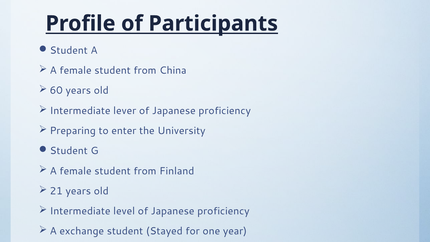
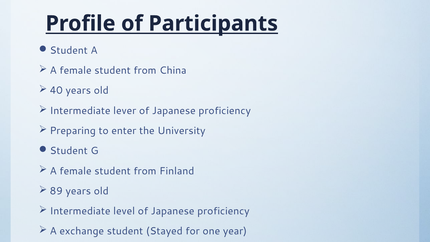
60: 60 -> 40 (56, 91)
21: 21 -> 89 (56, 191)
